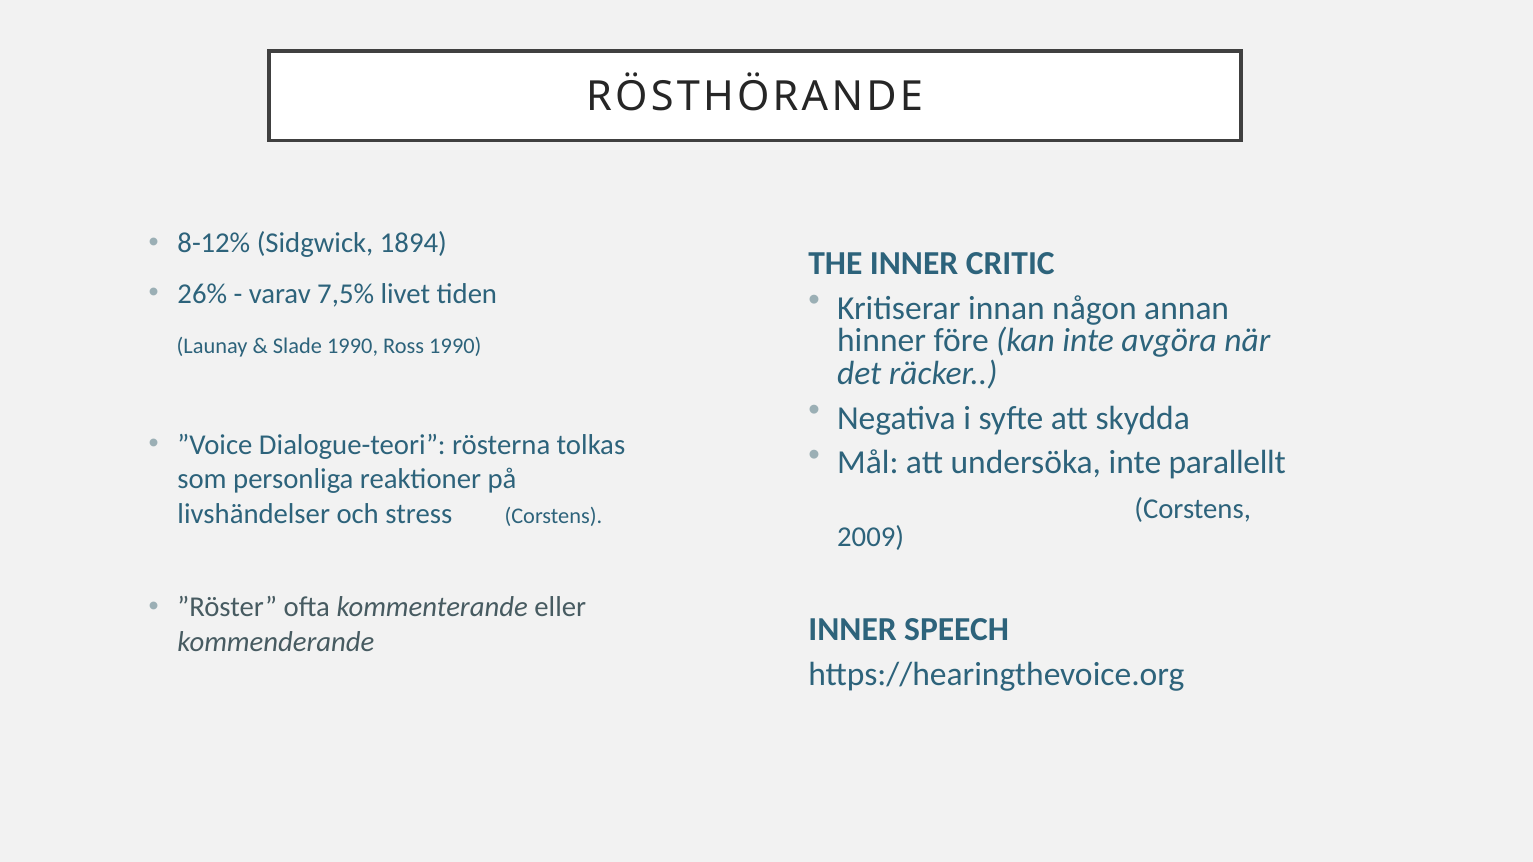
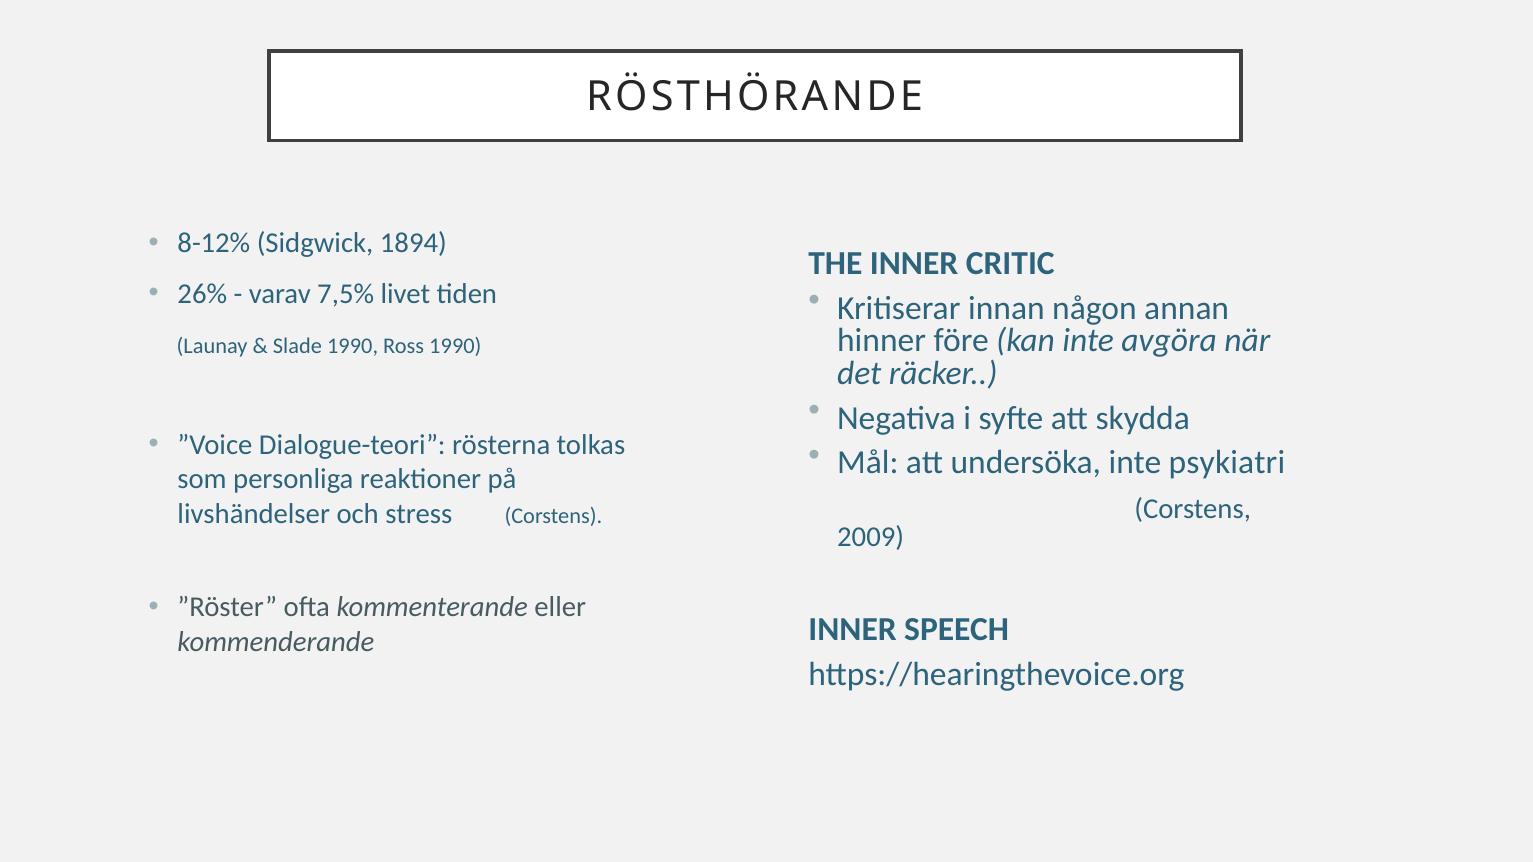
parallellt: parallellt -> psykiatri (1227, 463)
